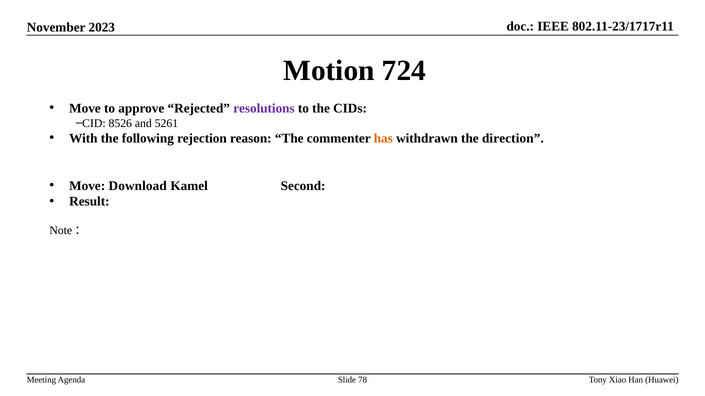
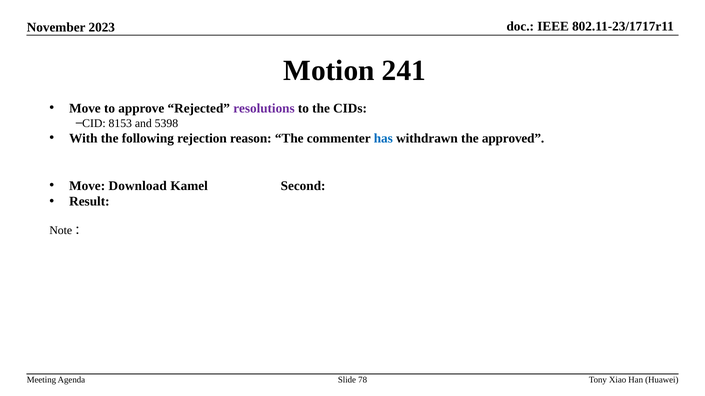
724: 724 -> 241 (404, 71)
8526: 8526 -> 8153 (120, 123)
5261: 5261 -> 5398 (166, 123)
has colour: orange -> blue (383, 138)
direction: direction -> approved (513, 138)
